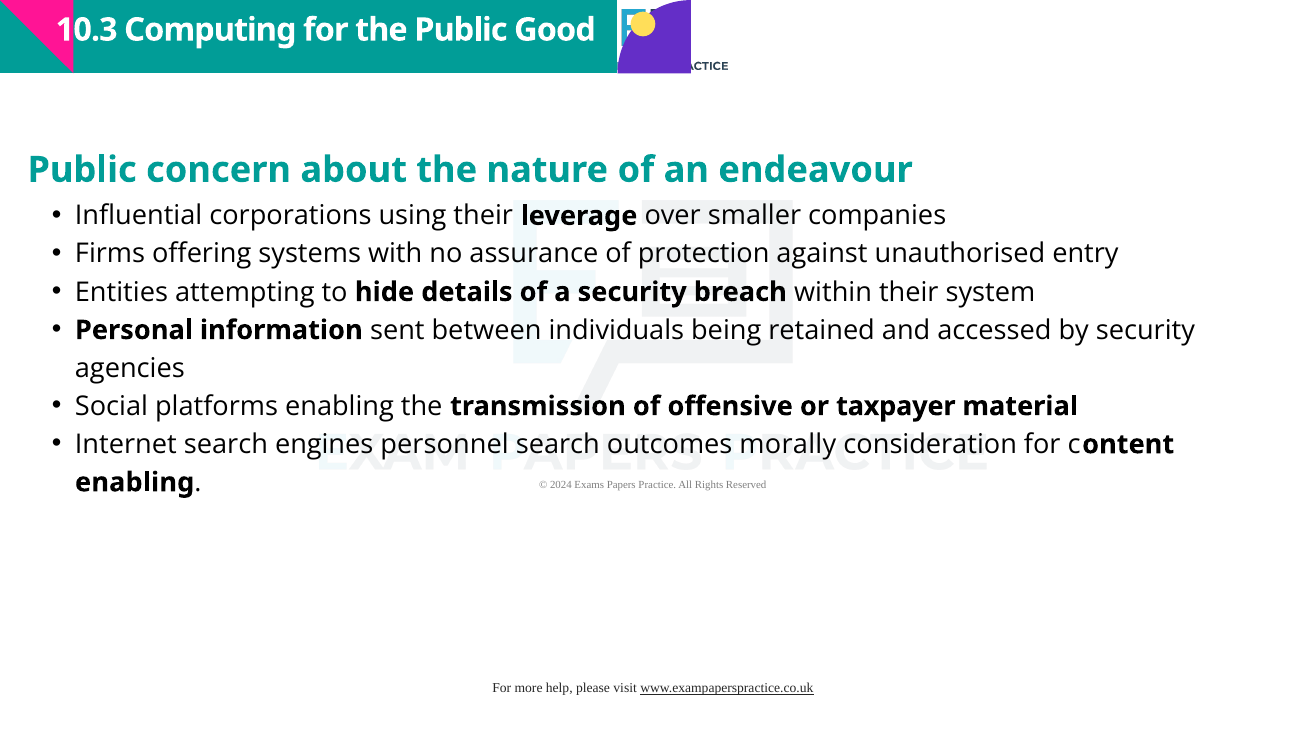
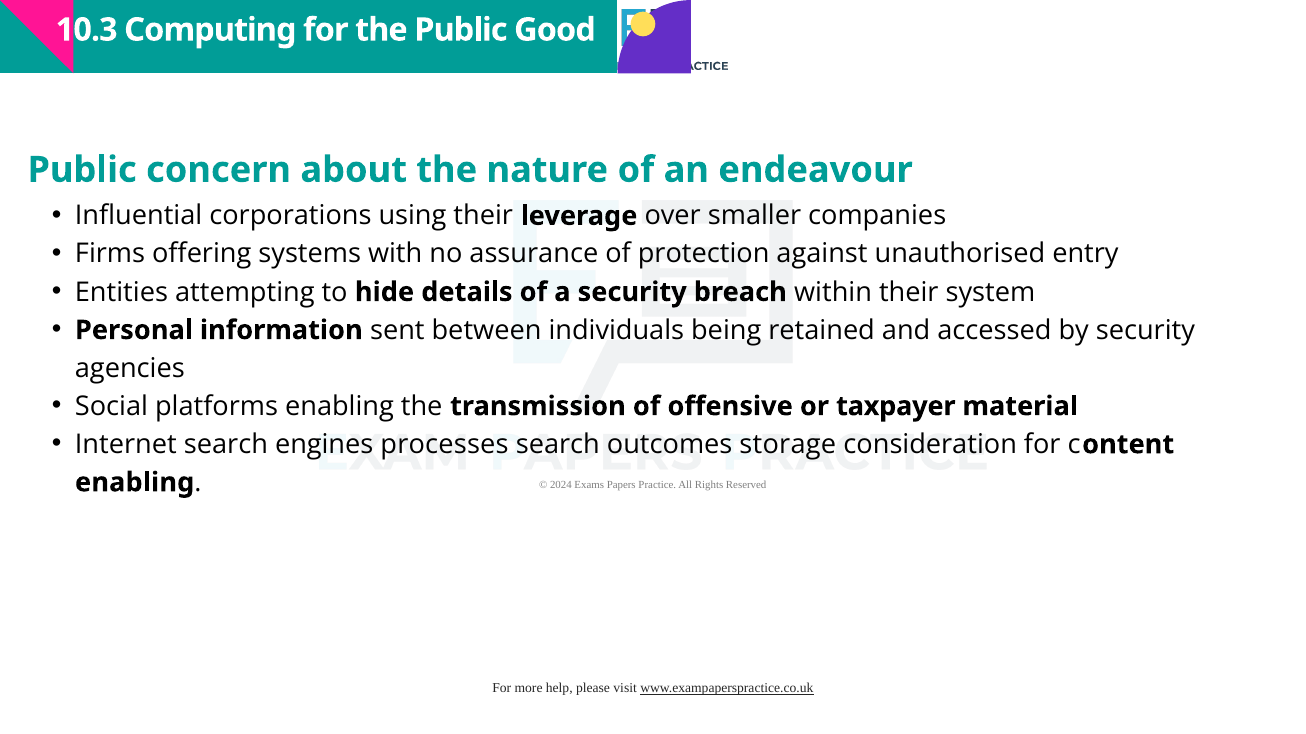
personnel: personnel -> processes (445, 445)
morally: morally -> storage (788, 445)
